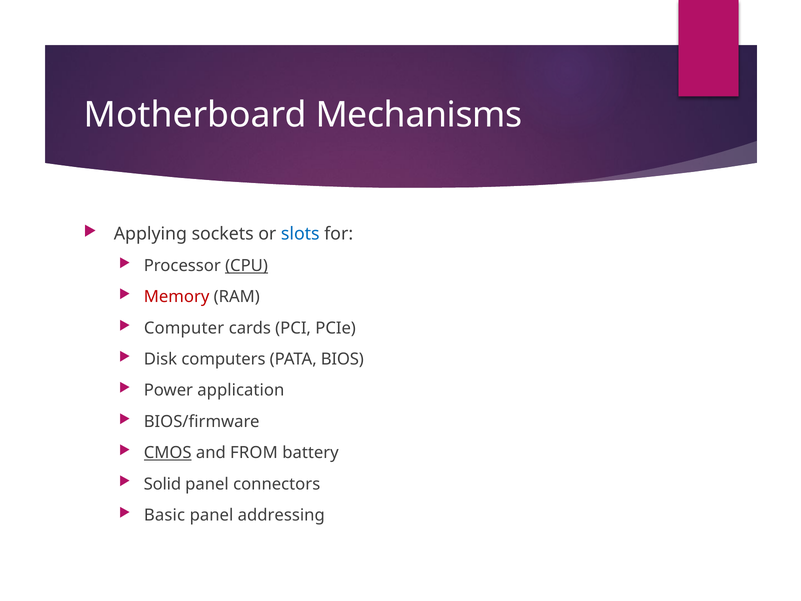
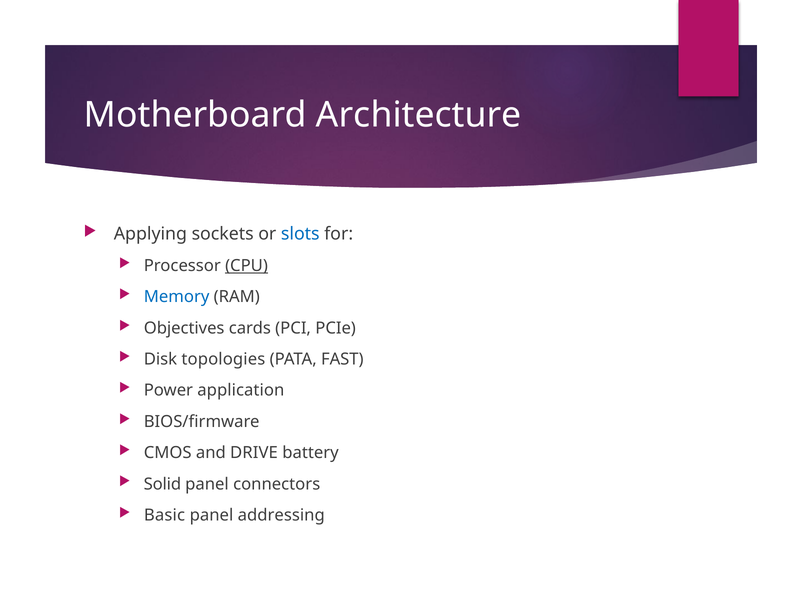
Mechanisms: Mechanisms -> Architecture (419, 115)
Memory colour: red -> blue (177, 297)
Computer: Computer -> Objectives (184, 328)
computers: computers -> topologies (223, 359)
BIOS: BIOS -> FAST (342, 359)
CMOS underline: present -> none (168, 453)
FROM: FROM -> DRIVE (254, 453)
